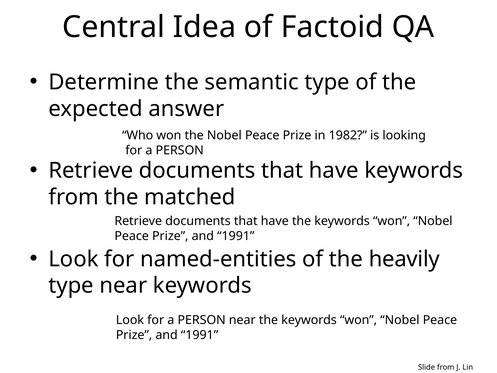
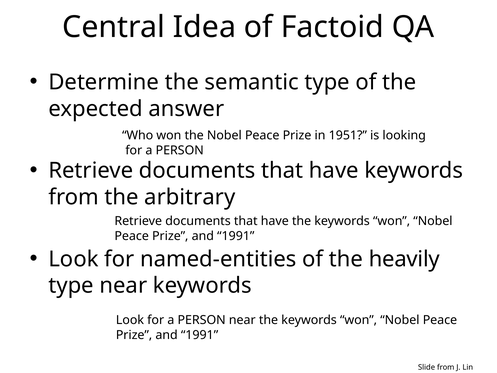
1982: 1982 -> 1951 (348, 135)
matched: matched -> arbitrary (190, 197)
